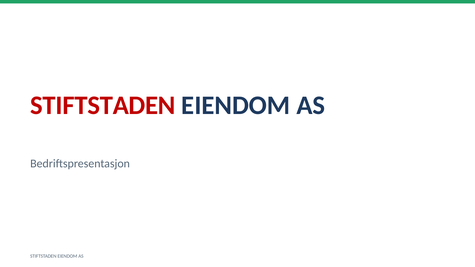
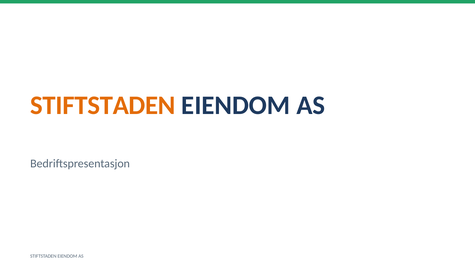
STIFTSTADEN colour: red -> orange (103, 105)
